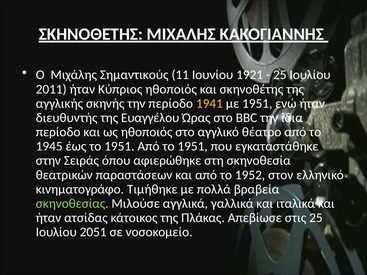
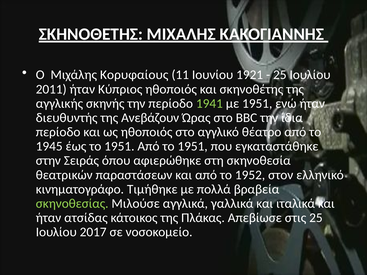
Σημαντικούς: Σημαντικούς -> Κορυφαίους (134, 75)
1941 colour: yellow -> light green (209, 104)
Ευαγγέλου: Ευαγγέλου -> Ανεβάζουν (150, 118)
2051: 2051 -> 2017 (93, 232)
